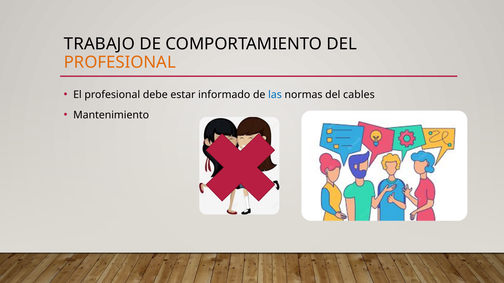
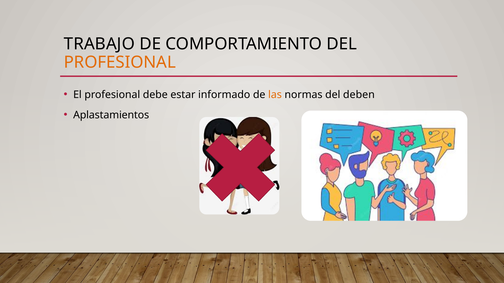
las colour: blue -> orange (275, 95)
cables: cables -> deben (359, 95)
Mantenimiento: Mantenimiento -> Aplastamientos (111, 115)
